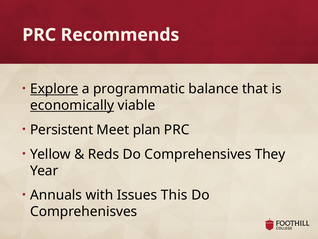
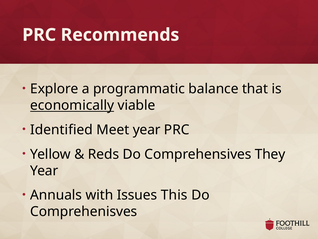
Explore underline: present -> none (54, 89)
Persistent: Persistent -> Identified (62, 130)
Meet plan: plan -> year (147, 130)
